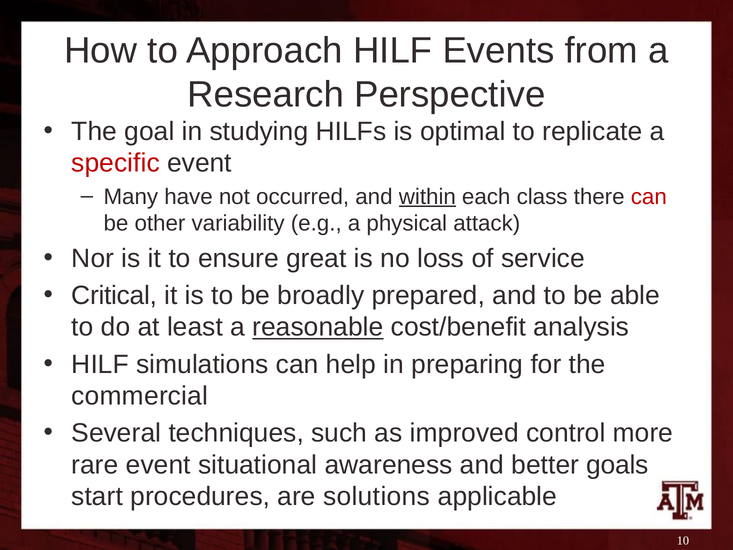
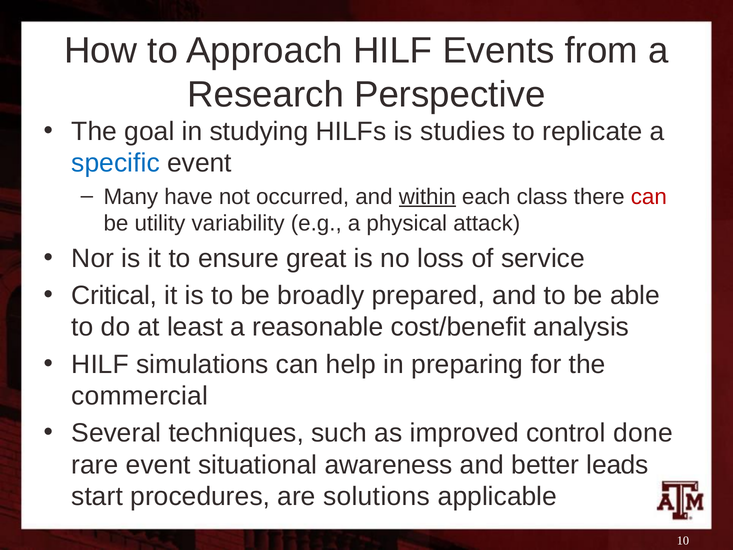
optimal: optimal -> studies (463, 131)
specific colour: red -> blue (116, 163)
other: other -> utility (160, 223)
reasonable underline: present -> none (318, 327)
more: more -> done (643, 433)
goals: goals -> leads (618, 465)
